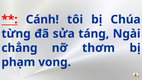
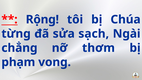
Cánh: Cánh -> Rộng (42, 19)
táng: táng -> sạch (94, 34)
